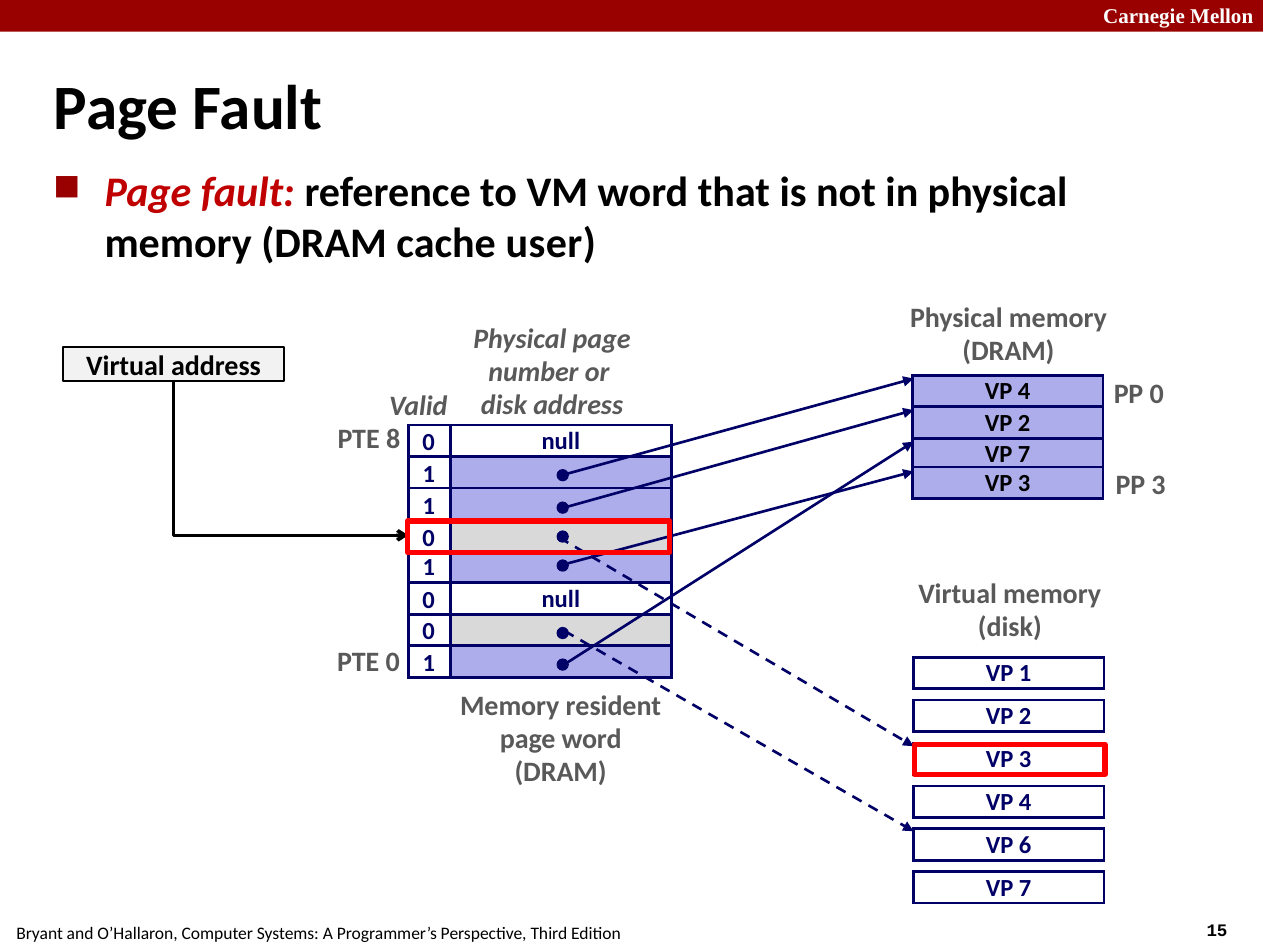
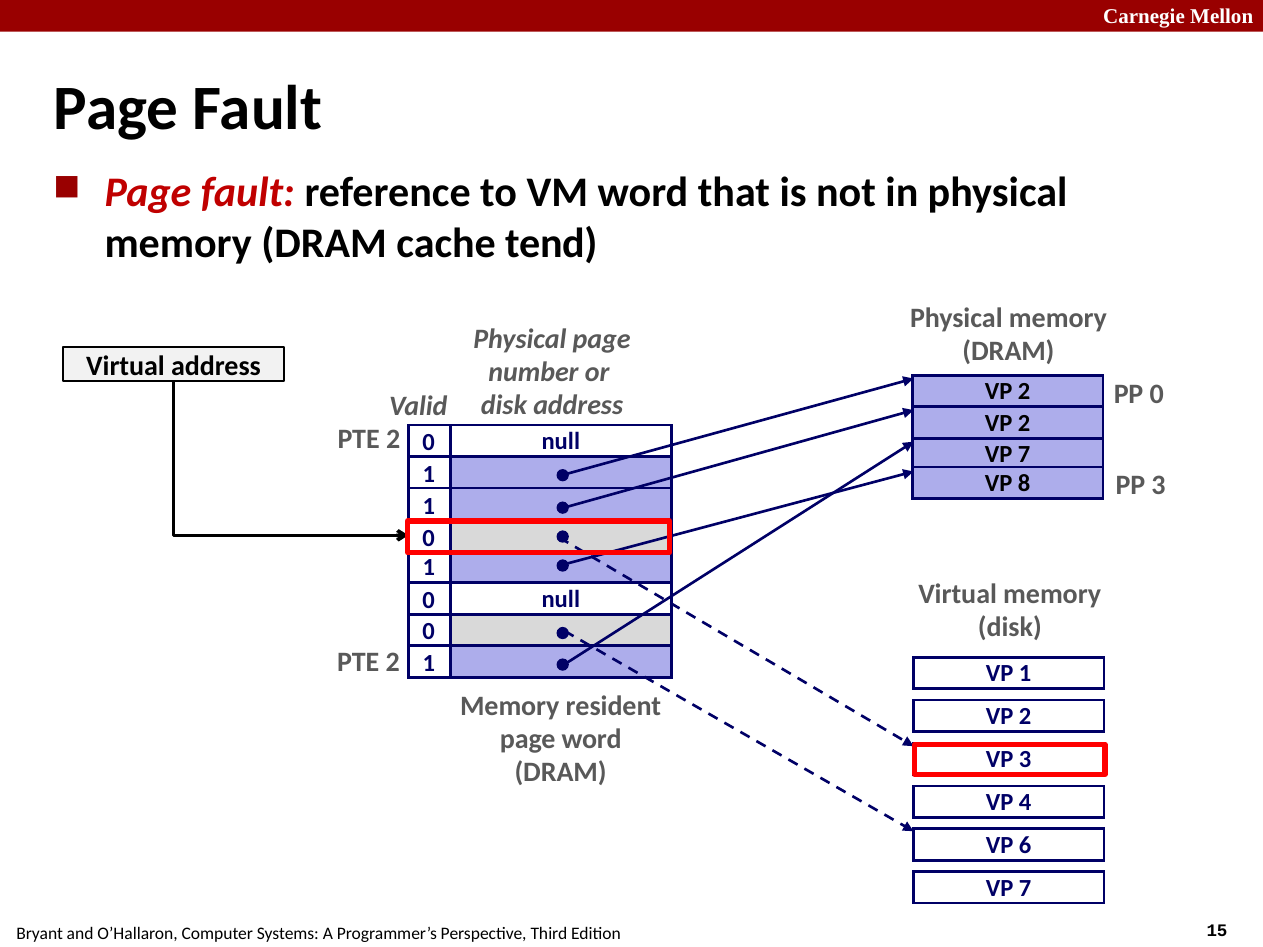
user: user -> tend (551, 244)
4: 4 -> 2 (1024, 392)
8: 8 -> 2 (393, 440)
3: 3 -> 8 (1024, 483)
0: 0 -> 2 (393, 662)
